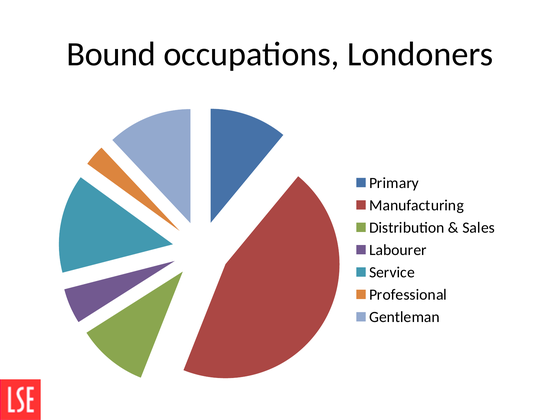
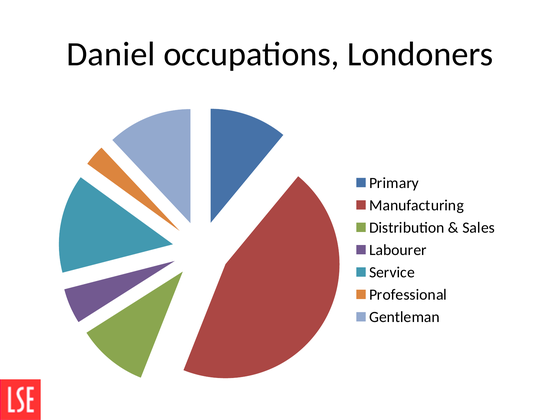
Bound: Bound -> Daniel (111, 54)
